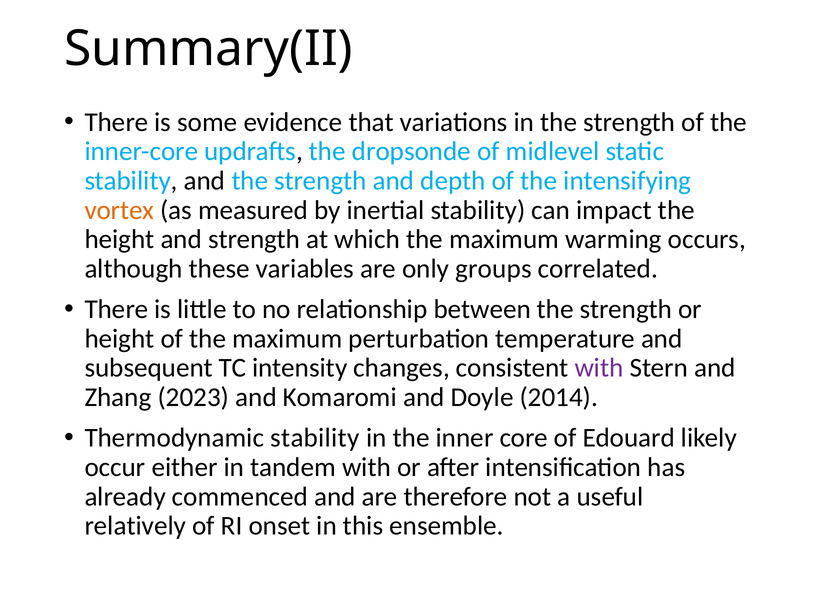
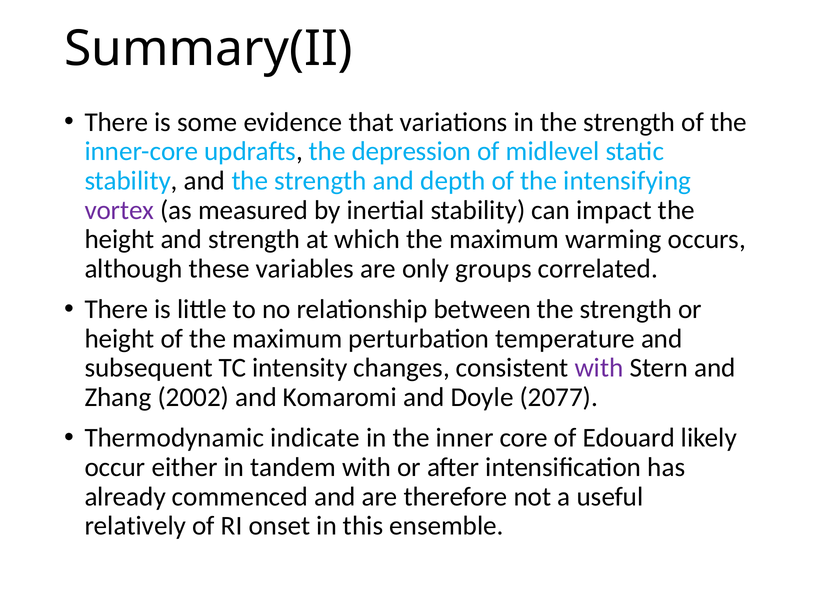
dropsonde: dropsonde -> depression (412, 151)
vortex colour: orange -> purple (119, 210)
2023: 2023 -> 2002 (193, 397)
2014: 2014 -> 2077 (559, 397)
Thermodynamic stability: stability -> indicate (315, 438)
